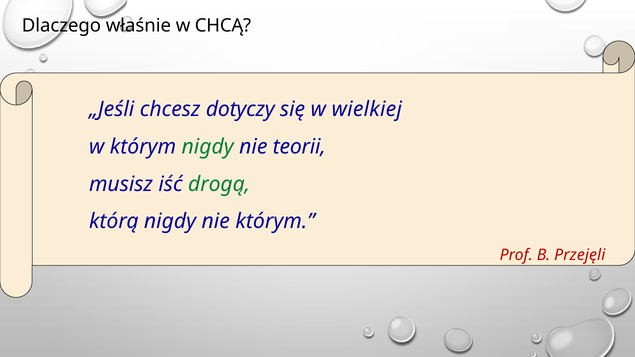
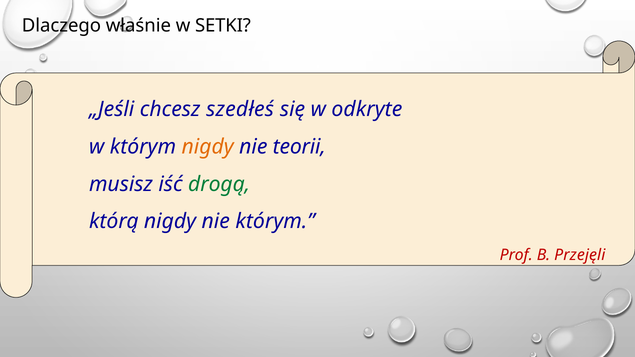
CHCĄ: CHCĄ -> SETKI (223, 26)
dotyczy: dotyczy -> szedłeś (240, 110)
wielkiej: wielkiej -> odkryte (367, 110)
nigdy colour: green -> orange (208, 147)
